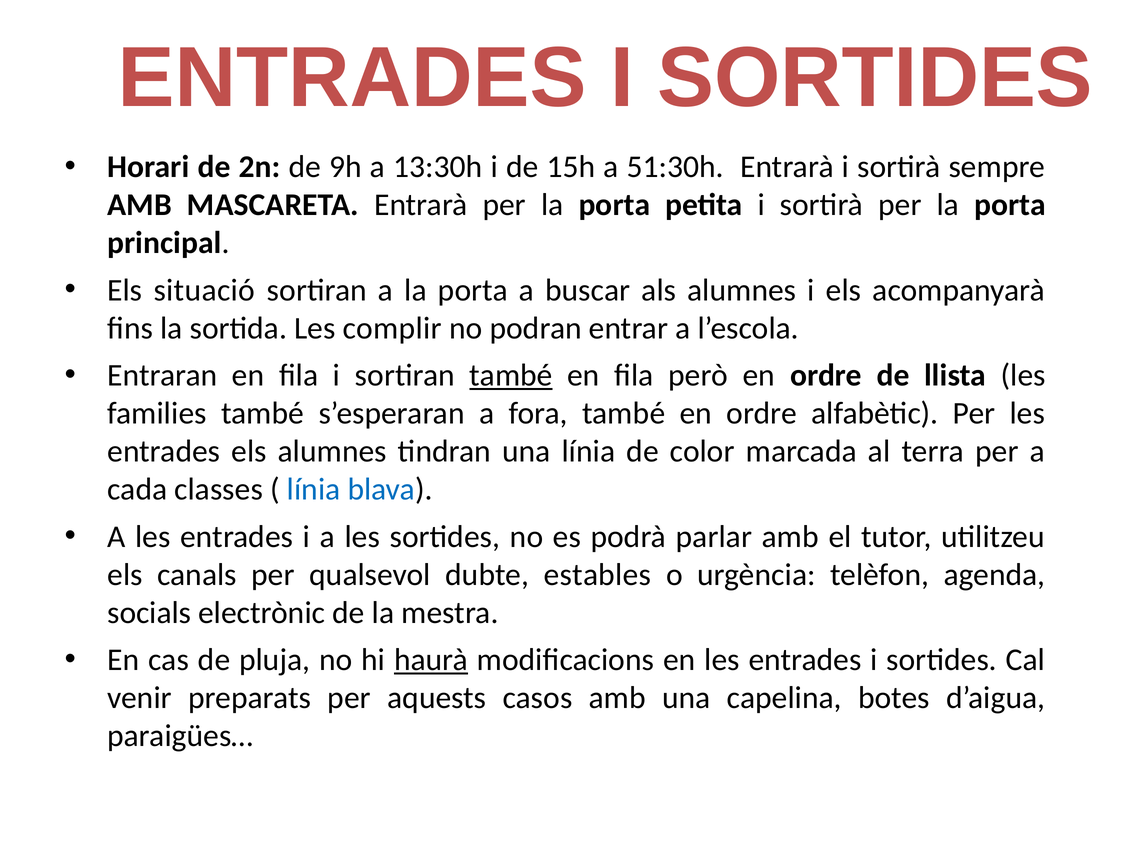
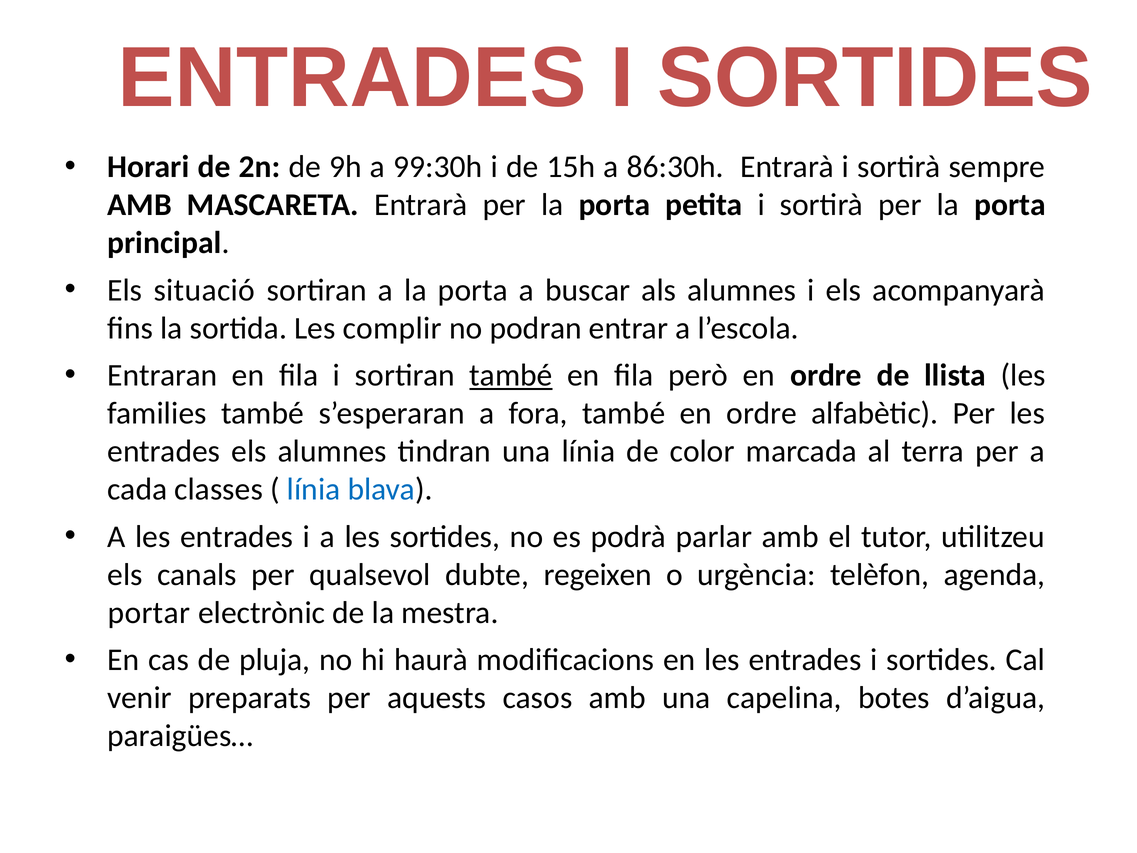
13:30h: 13:30h -> 99:30h (438, 167)
51:30h: 51:30h -> 86:30h (675, 167)
estables: estables -> regeixen (598, 574)
socials: socials -> portar (149, 612)
haurà underline: present -> none (431, 660)
